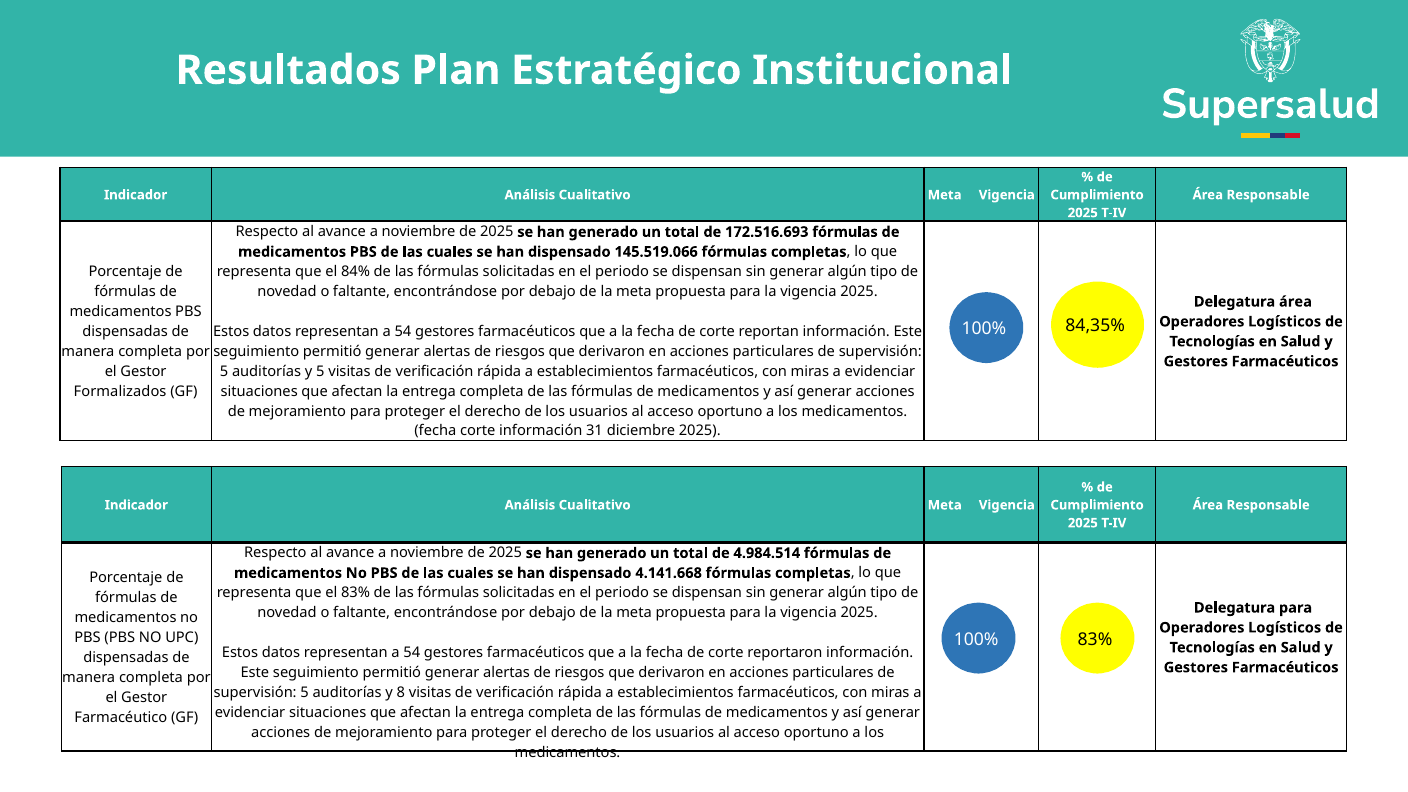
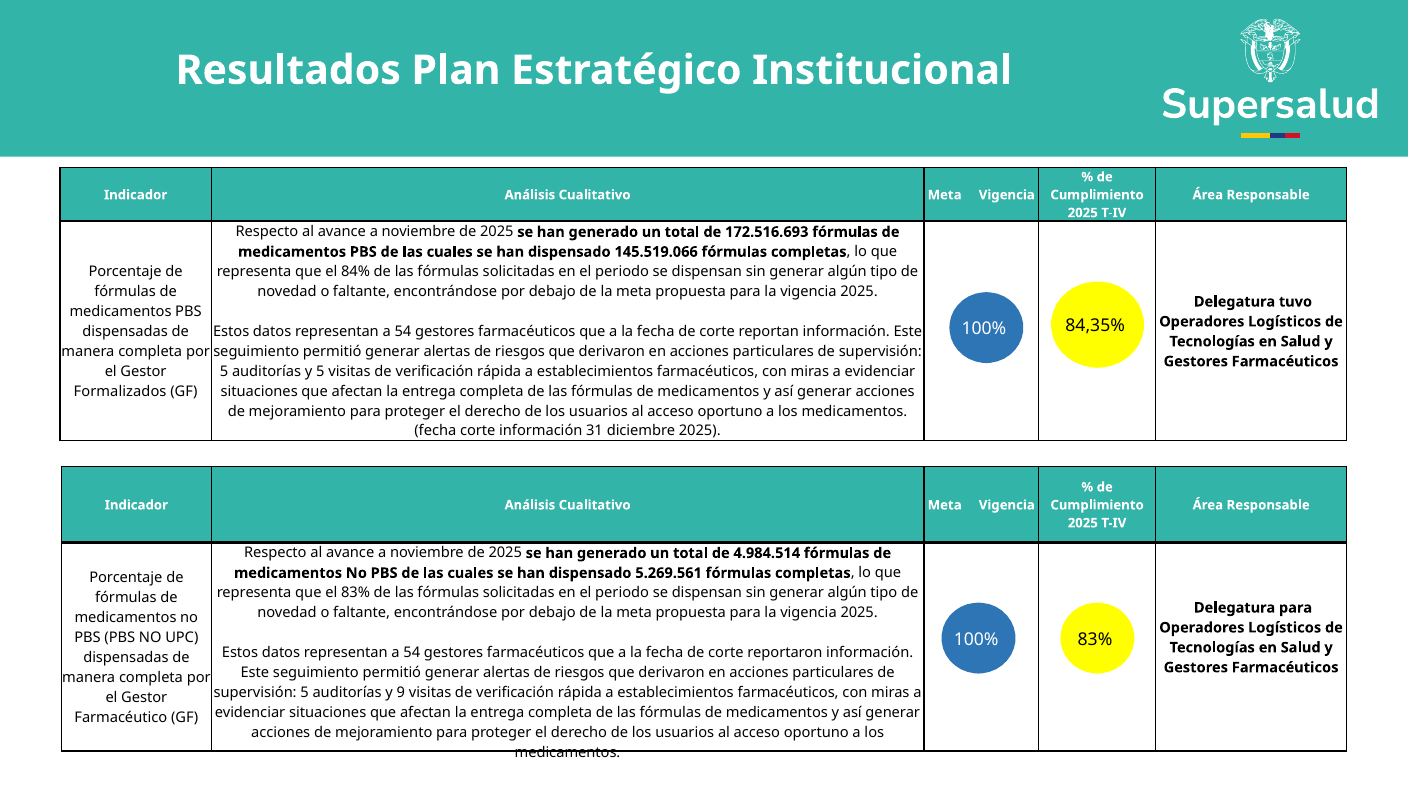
Delegatura área: área -> tuvo (1296, 302)
4.141.668: 4.141.668 -> 5.269.561 (669, 573)
8: 8 -> 9 (401, 692)
